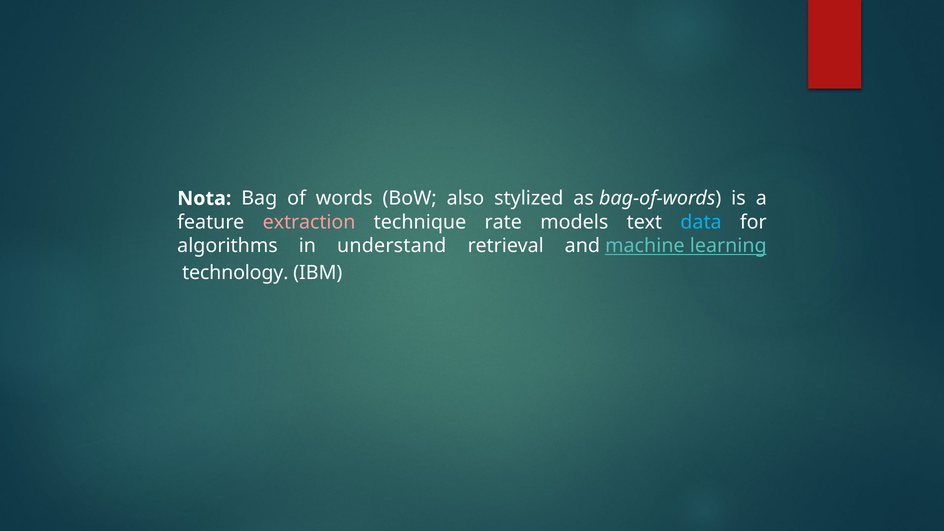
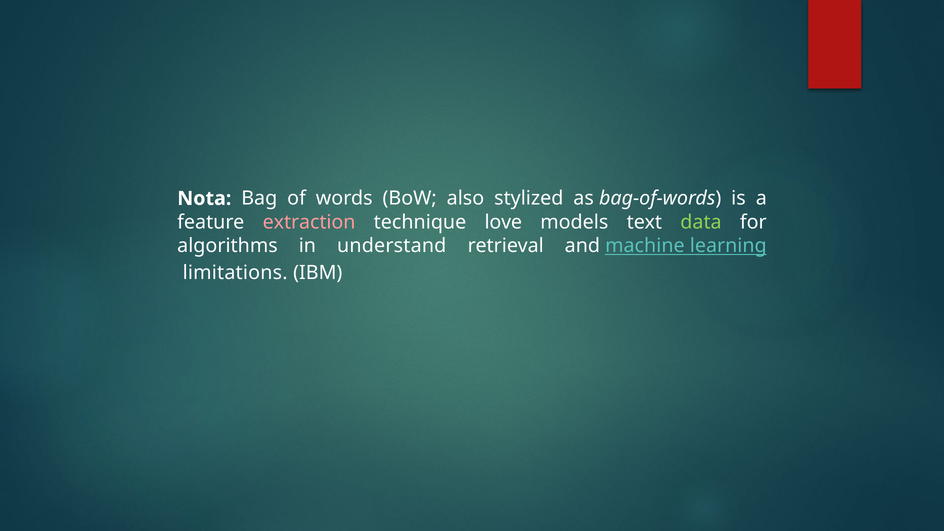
rate: rate -> love (503, 222)
data colour: light blue -> light green (701, 222)
technology: technology -> limitations (235, 273)
